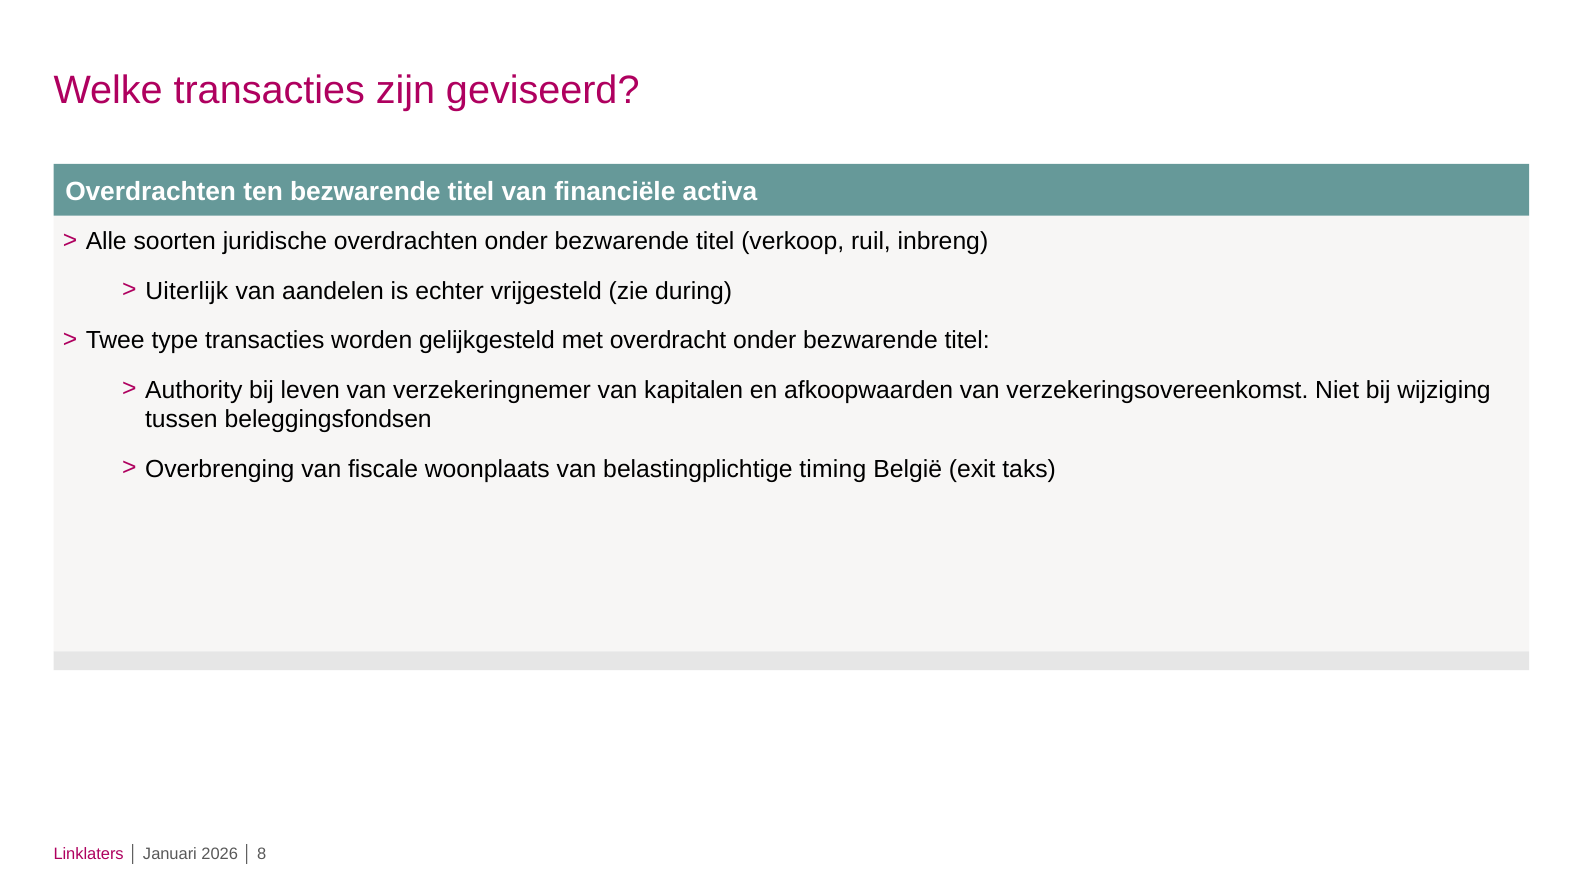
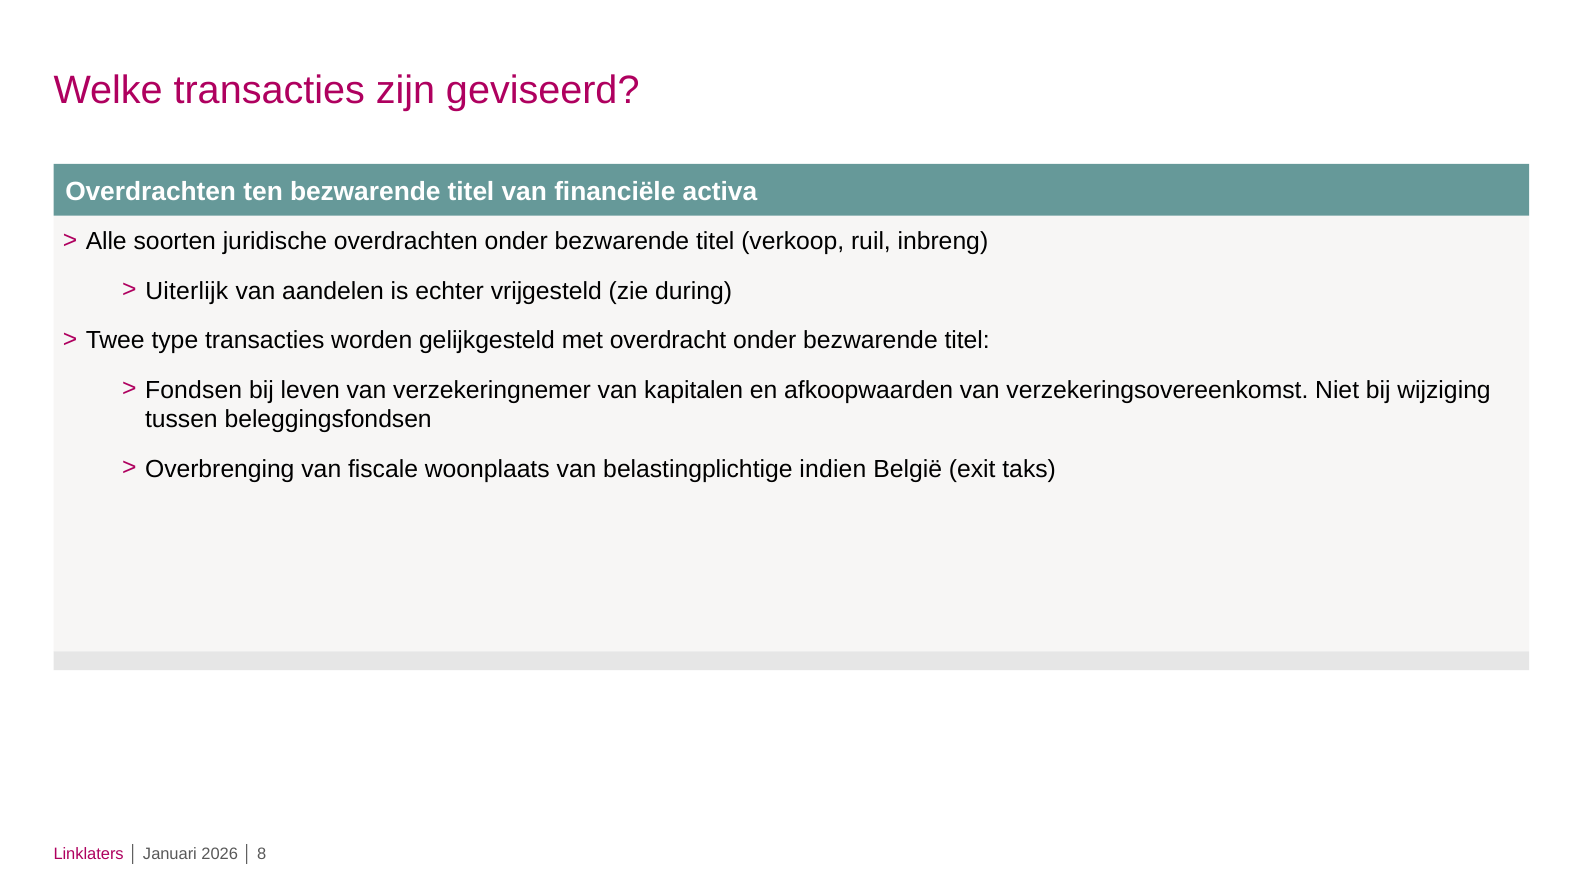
Authority: Authority -> Fondsen (194, 390)
timing: timing -> indien (833, 469)
